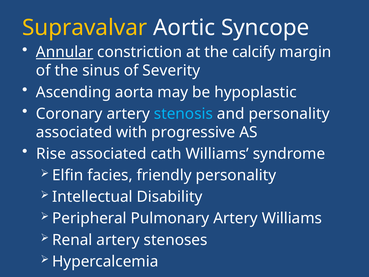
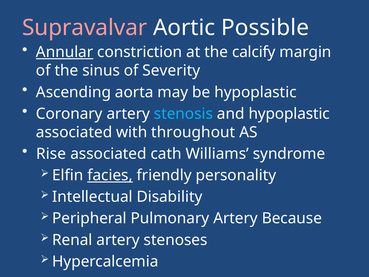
Supravalvar colour: yellow -> pink (85, 28)
Syncope: Syncope -> Possible (265, 28)
and personality: personality -> hypoplastic (289, 114)
progressive: progressive -> throughout (193, 132)
facies underline: none -> present (110, 175)
Artery Williams: Williams -> Because (292, 218)
